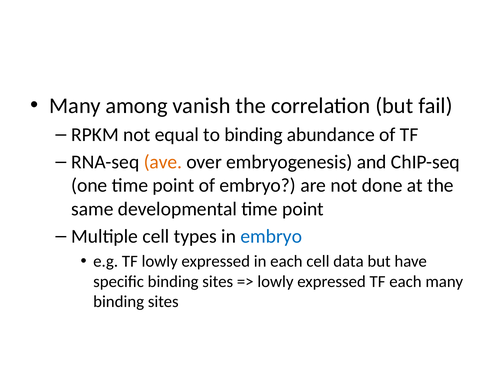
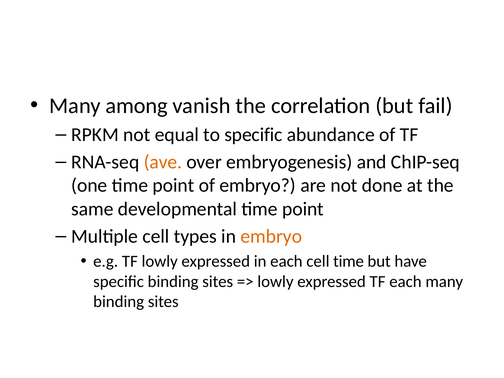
to binding: binding -> specific (253, 135)
embryo colour: blue -> orange (271, 236)
cell data: data -> time (349, 261)
